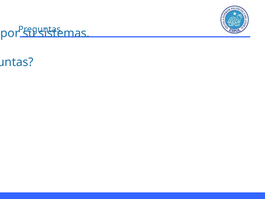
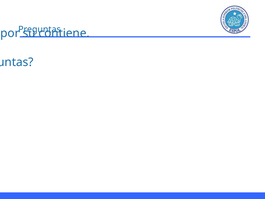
sistemas: sistemas -> contiene (64, 33)
